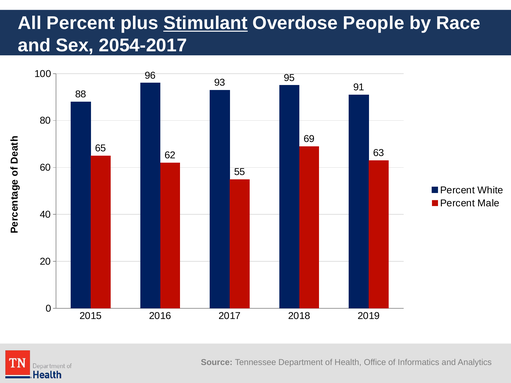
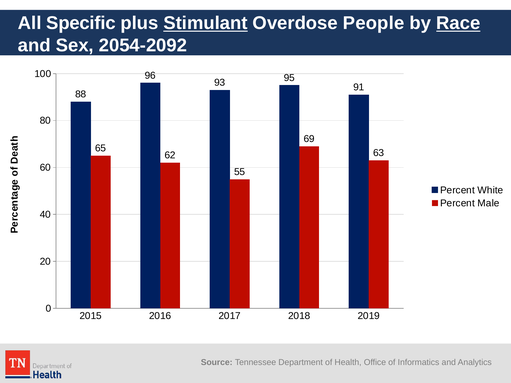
All Percent: Percent -> Specific (81, 23)
Race underline: none -> present (458, 23)
2054-2017: 2054-2017 -> 2054-2092 (143, 45)
